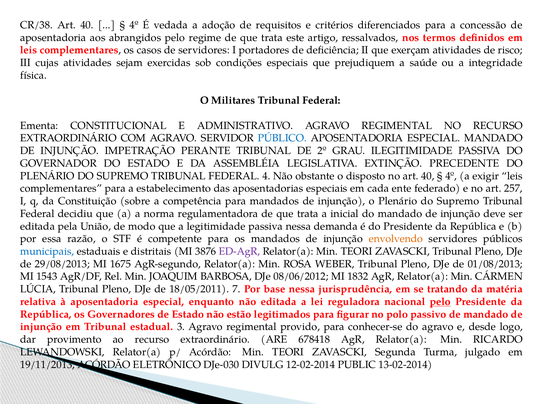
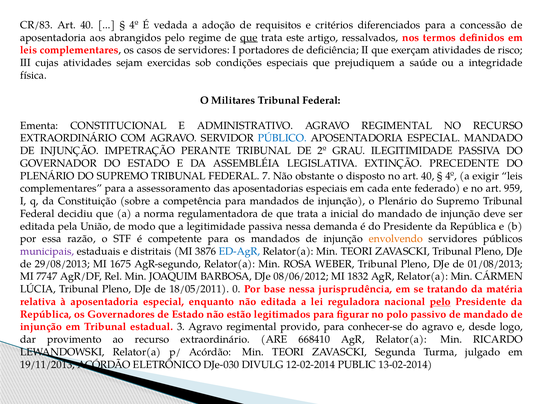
CR/38: CR/38 -> CR/83 (36, 25)
que underline: none -> present (249, 38)
4: 4 -> 7 (266, 176)
estabelecimento: estabelecimento -> assessoramento (174, 189)
257: 257 -> 959 (513, 189)
municipais colour: blue -> purple (47, 252)
ED-AgR colour: purple -> blue (239, 252)
1543: 1543 -> 7747 (47, 277)
7: 7 -> 0 (237, 289)
678418: 678418 -> 668410 (314, 340)
